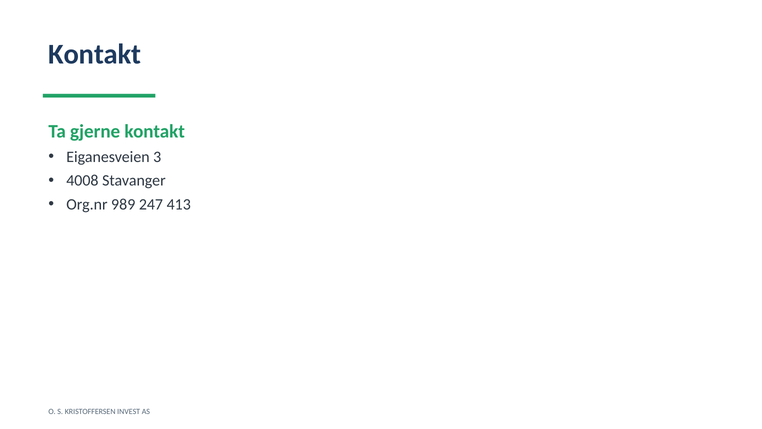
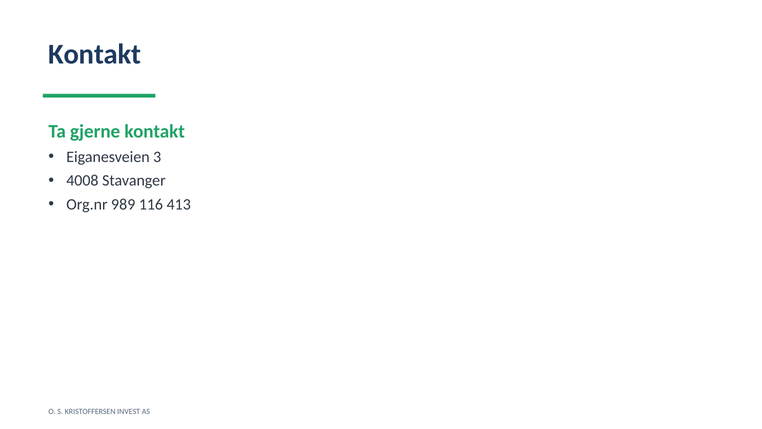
247: 247 -> 116 (151, 204)
